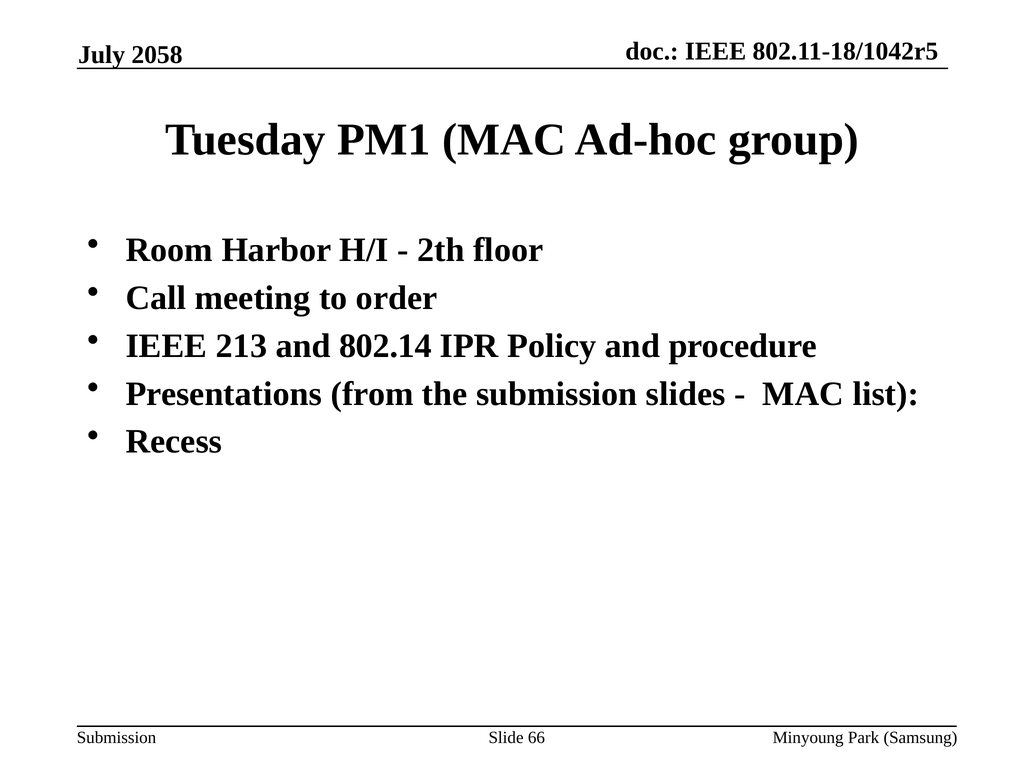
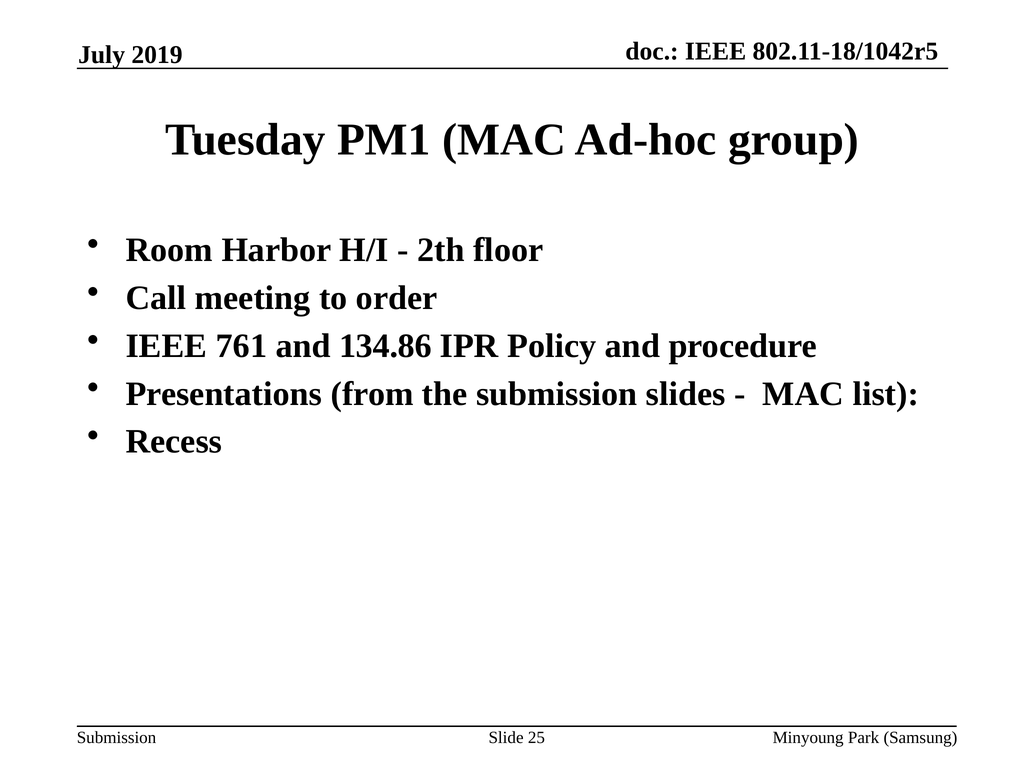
2058: 2058 -> 2019 (157, 55)
213: 213 -> 761 (241, 346)
802.14: 802.14 -> 134.86 (385, 346)
66: 66 -> 25 (536, 737)
